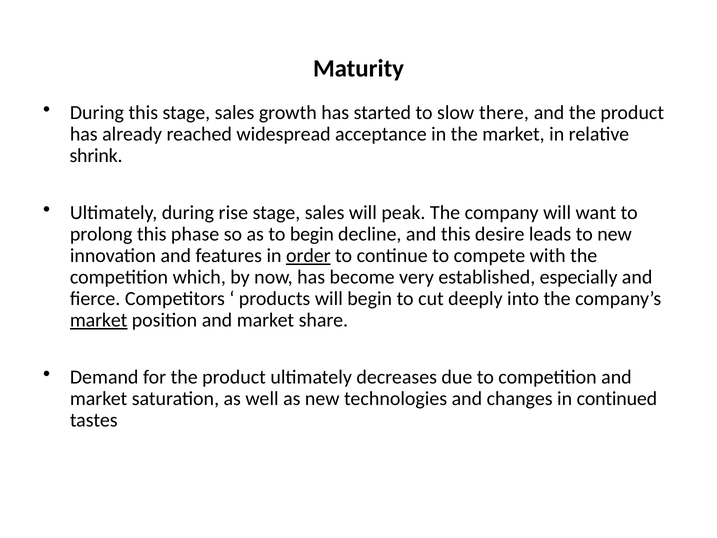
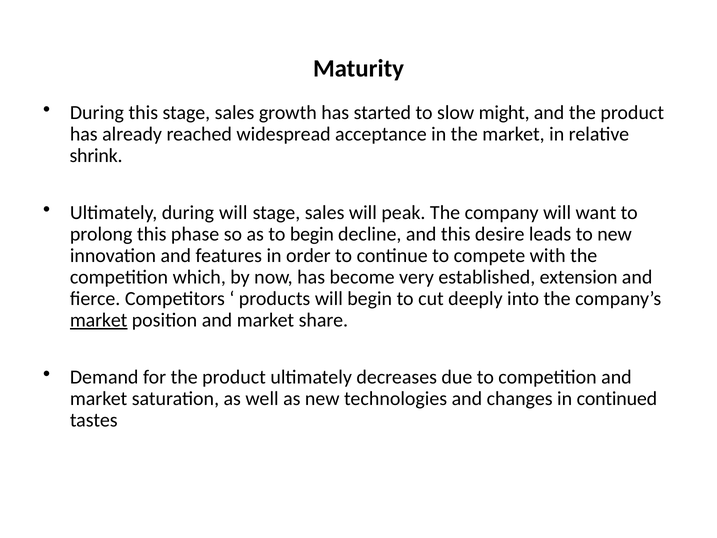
there: there -> might (504, 113)
during rise: rise -> will (233, 212)
order underline: present -> none (308, 255)
especially: especially -> extension (579, 277)
